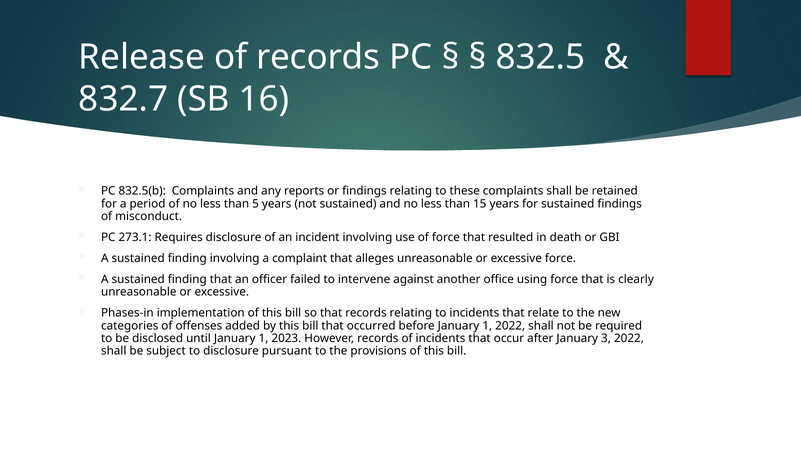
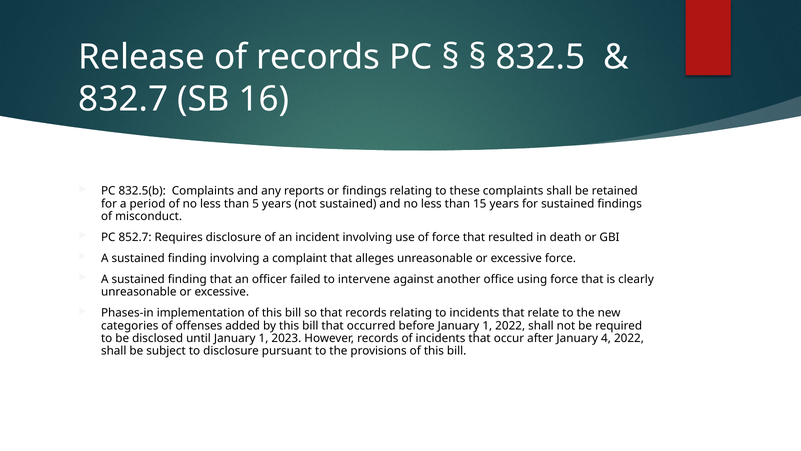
273.1: 273.1 -> 852.7 (135, 237)
3: 3 -> 4 (606, 338)
